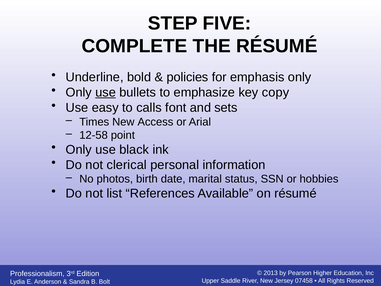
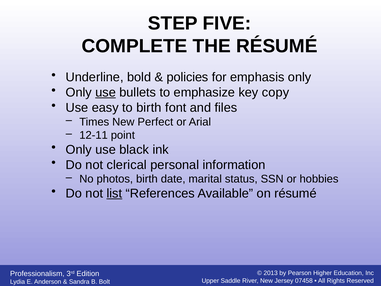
to calls: calls -> birth (149, 108)
sets: sets -> files (226, 108)
Access: Access -> Perfect (155, 122)
12-58: 12-58 -> 12-11 (94, 135)
list underline: none -> present (114, 193)
